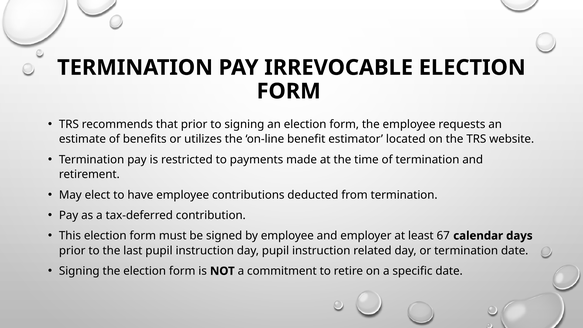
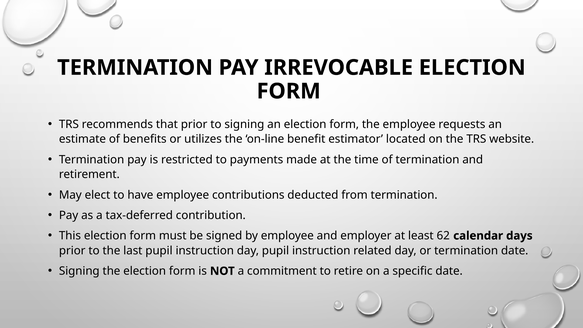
67: 67 -> 62 (443, 236)
